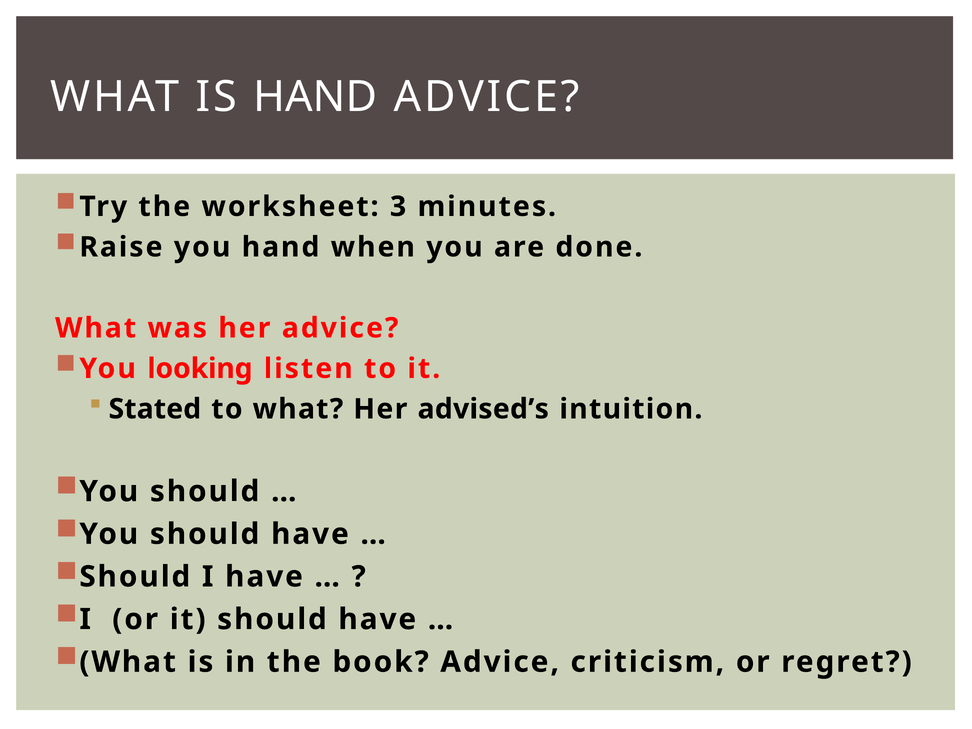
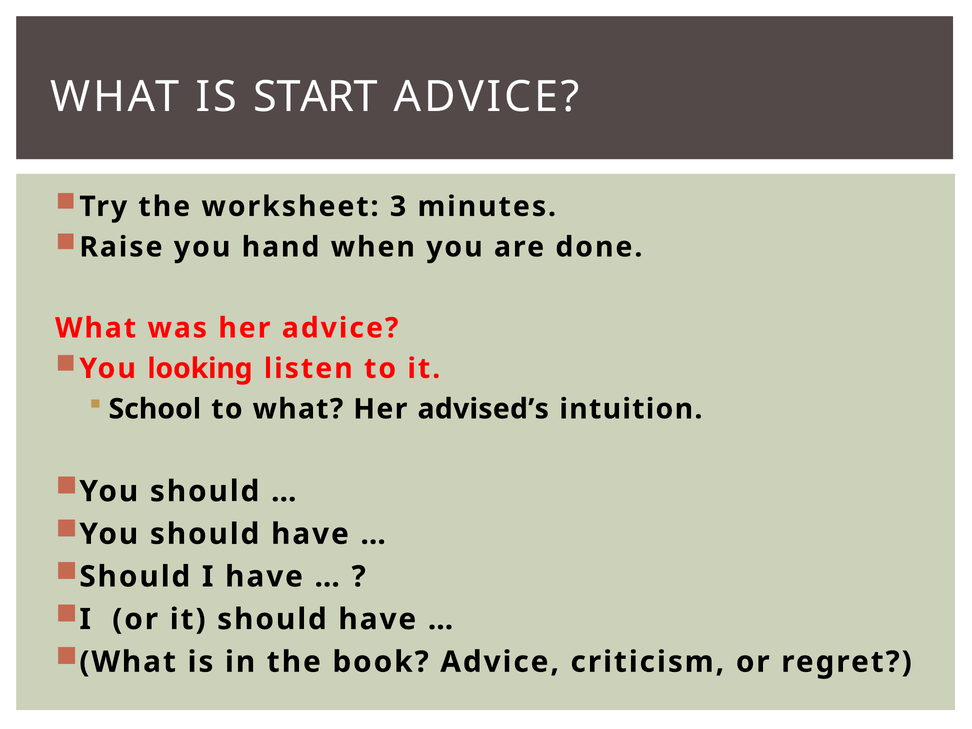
IS HAND: HAND -> START (316, 97)
Stated: Stated -> School (155, 409)
